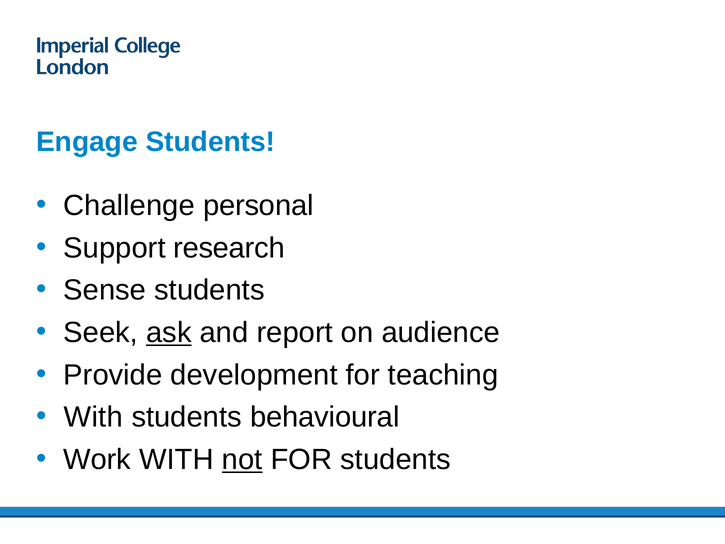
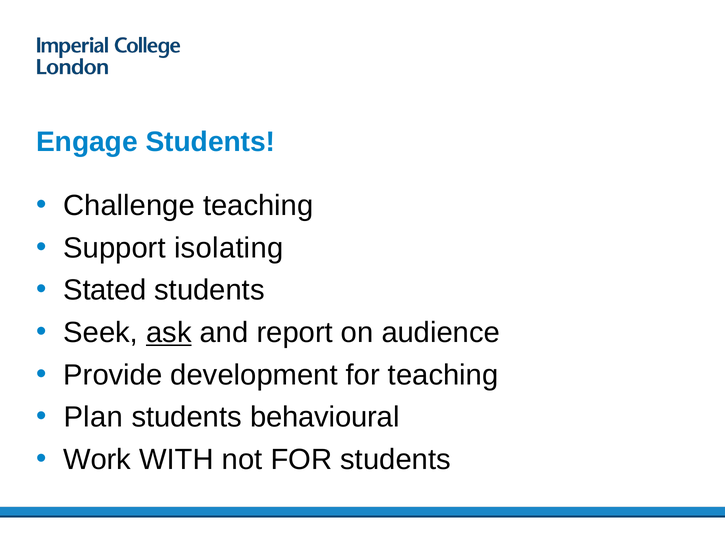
Challenge personal: personal -> teaching (258, 206)
research: research -> isolating (229, 248)
Sense: Sense -> Stated (105, 290)
With: With -> Plan (93, 417)
not underline: present -> none (242, 459)
